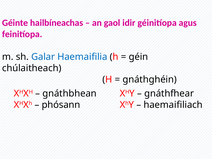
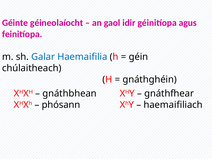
hailbíneachas: hailbíneachas -> géineolaíocht (57, 23)
